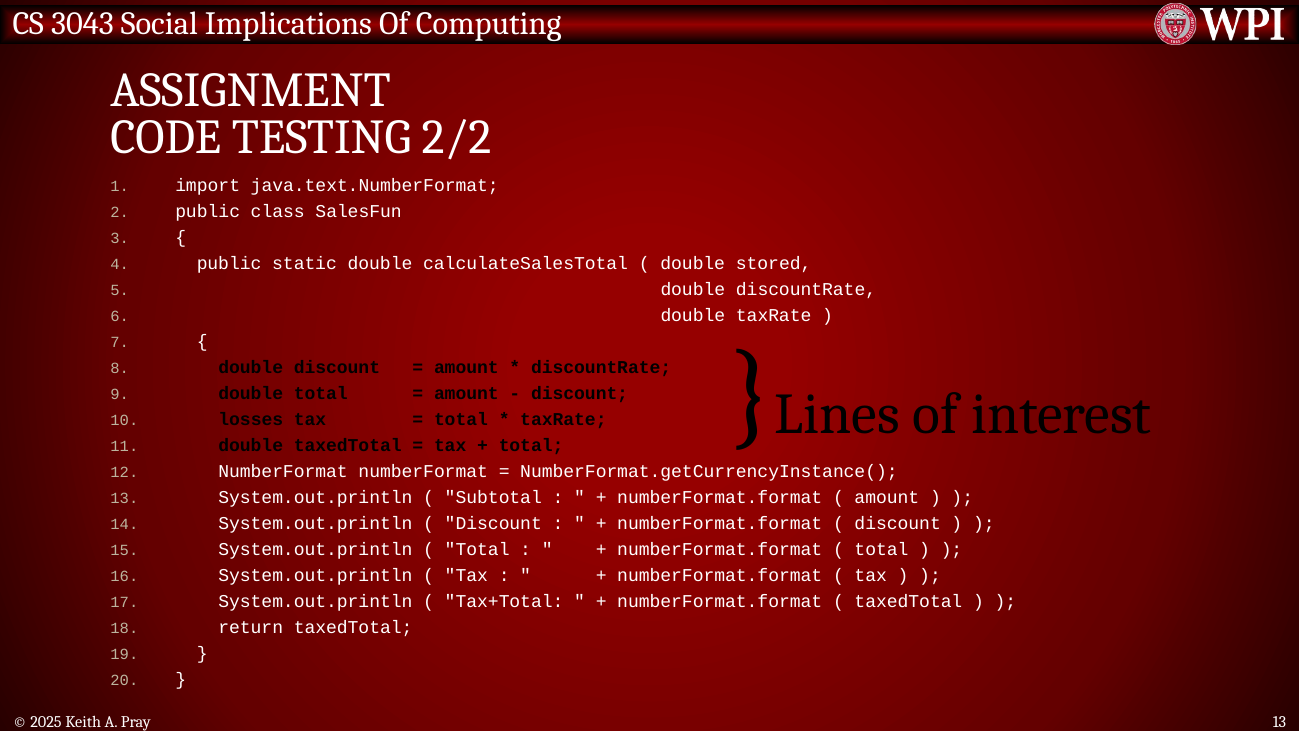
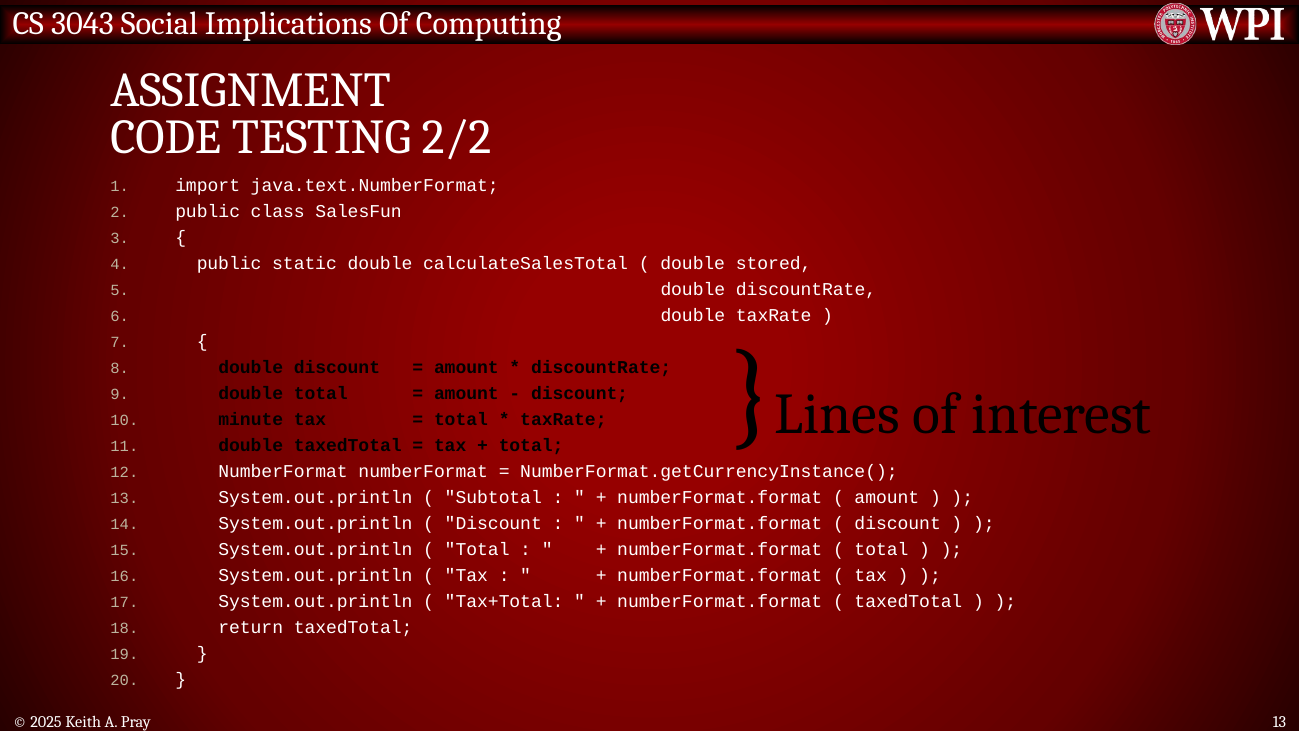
losses: losses -> minute (251, 419)
